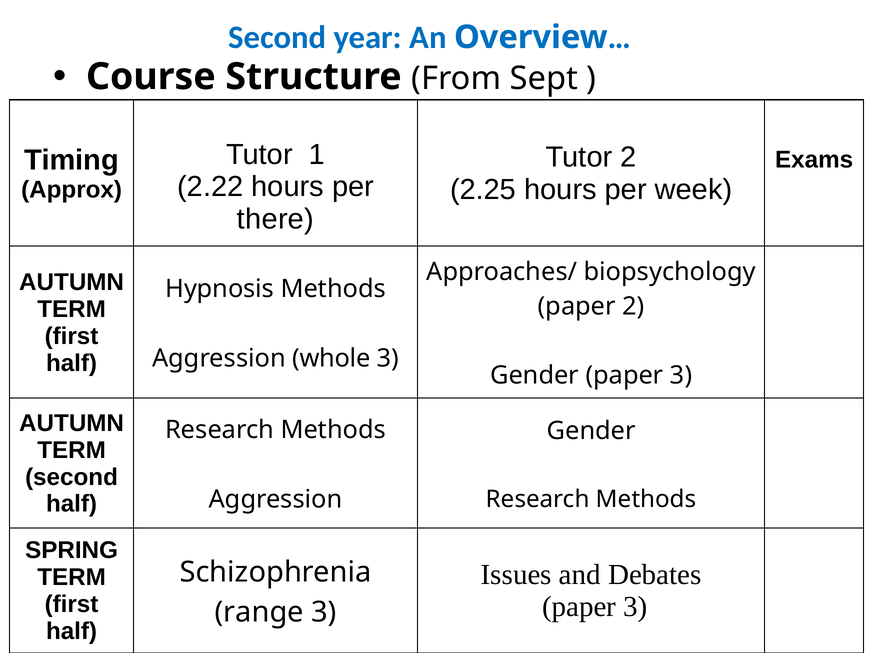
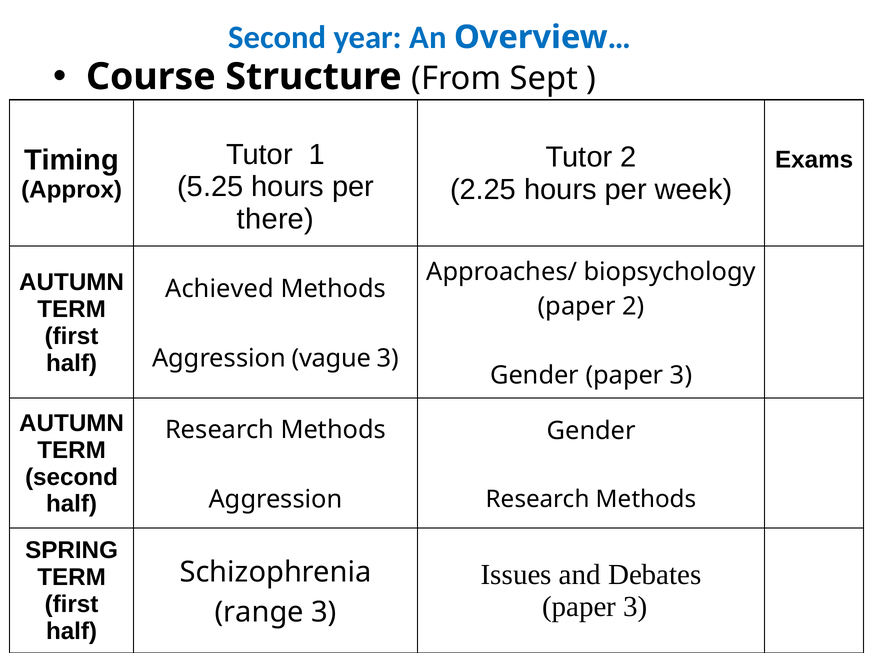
2.22: 2.22 -> 5.25 (210, 187)
Hypnosis: Hypnosis -> Achieved (220, 289)
whole: whole -> vague (331, 358)
